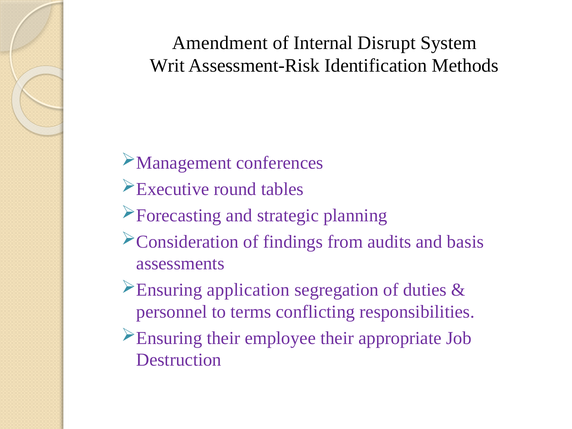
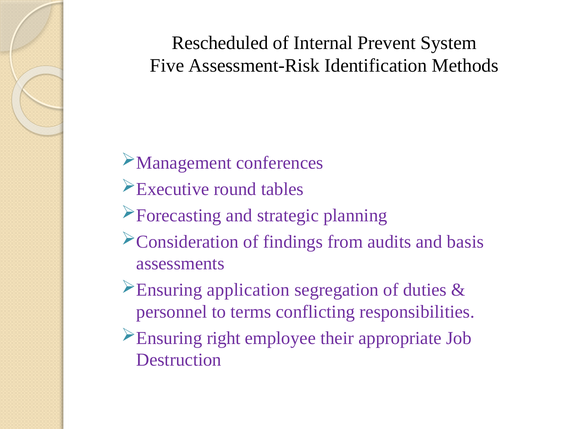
Amendment: Amendment -> Rescheduled (220, 43)
Disrupt: Disrupt -> Prevent (387, 43)
Writ: Writ -> Five (167, 66)
their: their -> right (224, 338)
